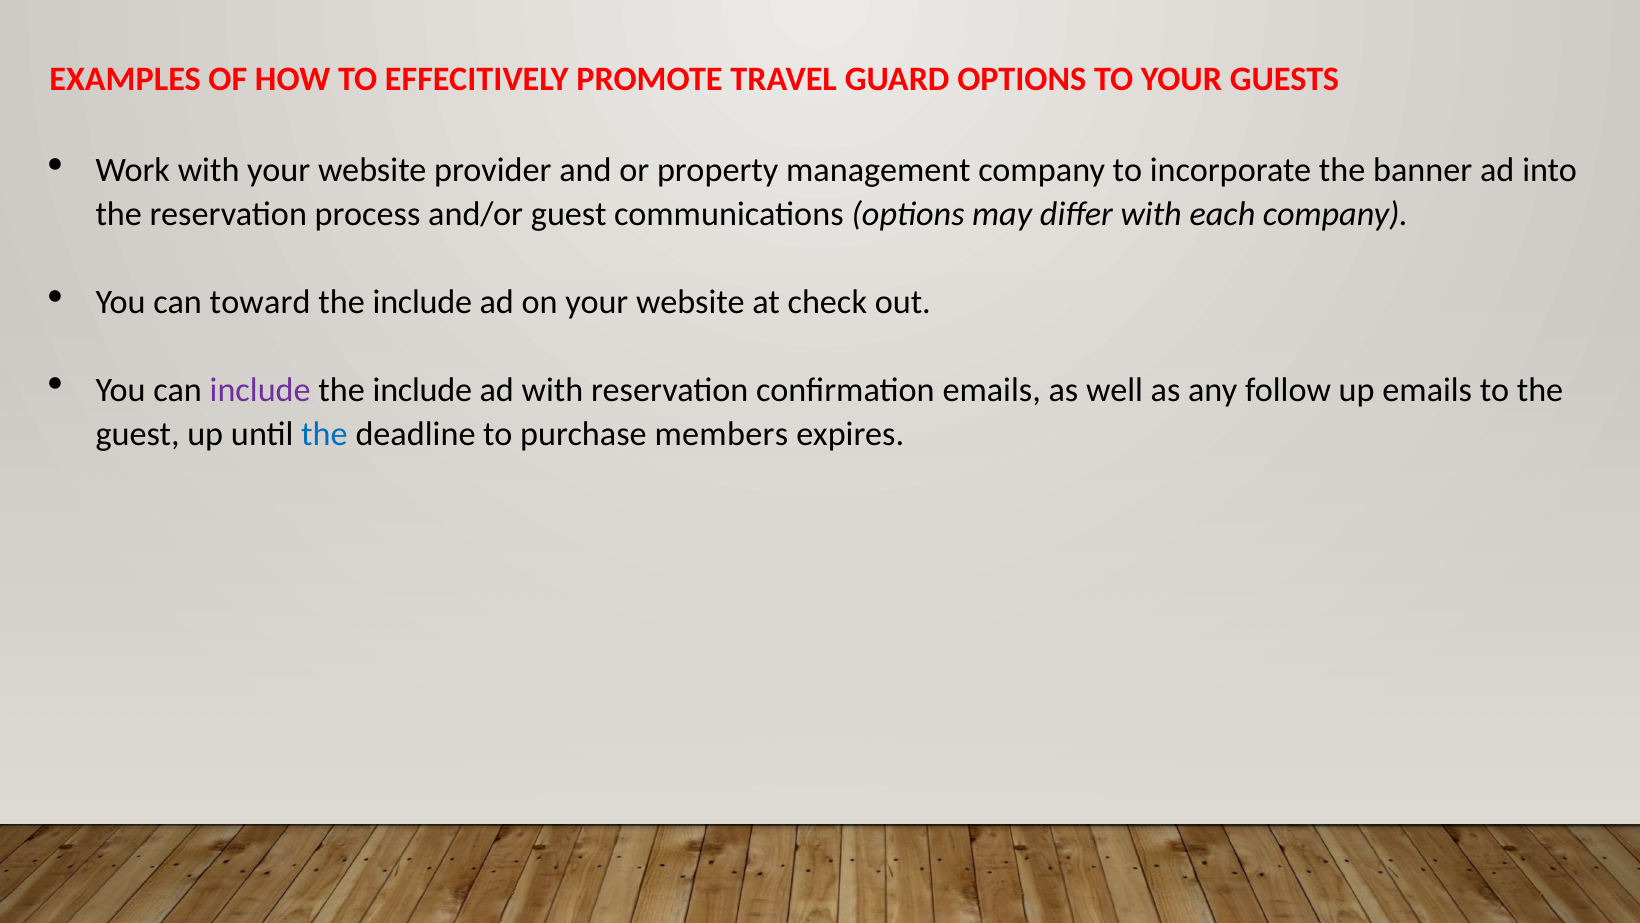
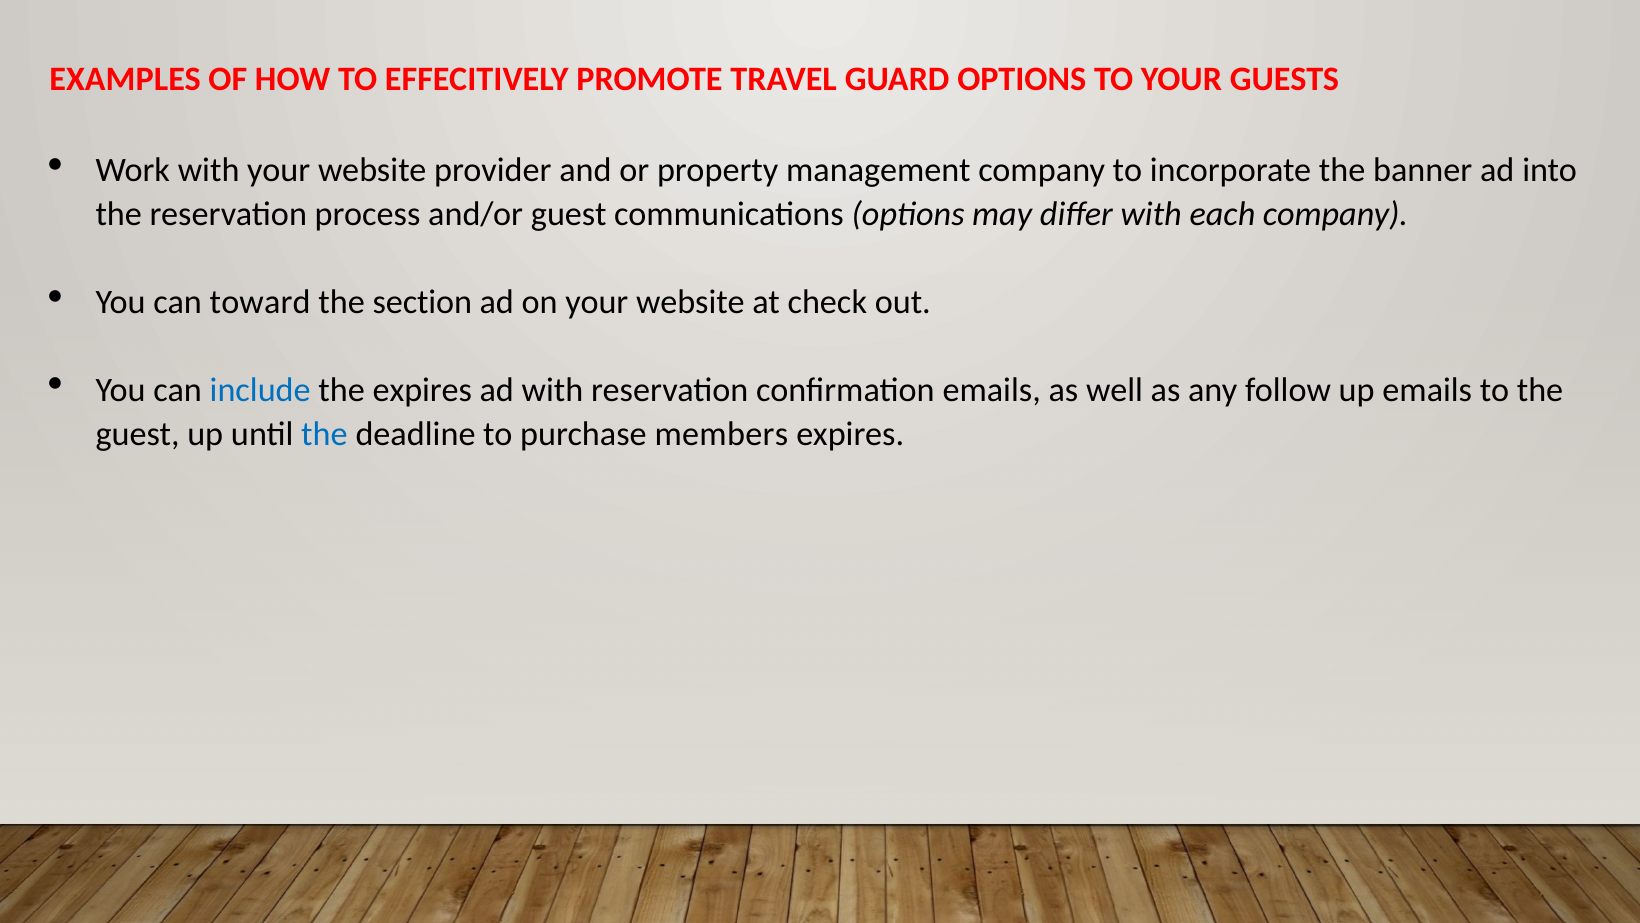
include: include -> section (422, 302)
include colour: purple -> blue (260, 390)
include: include -> expires (422, 390)
